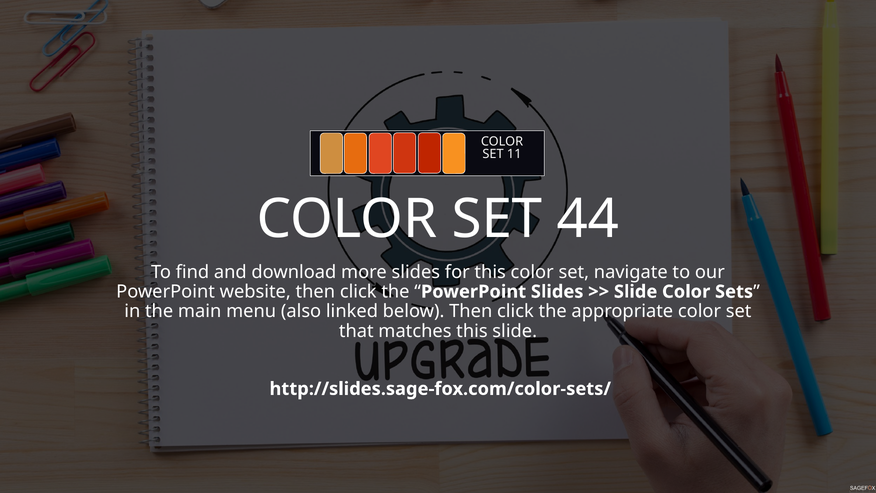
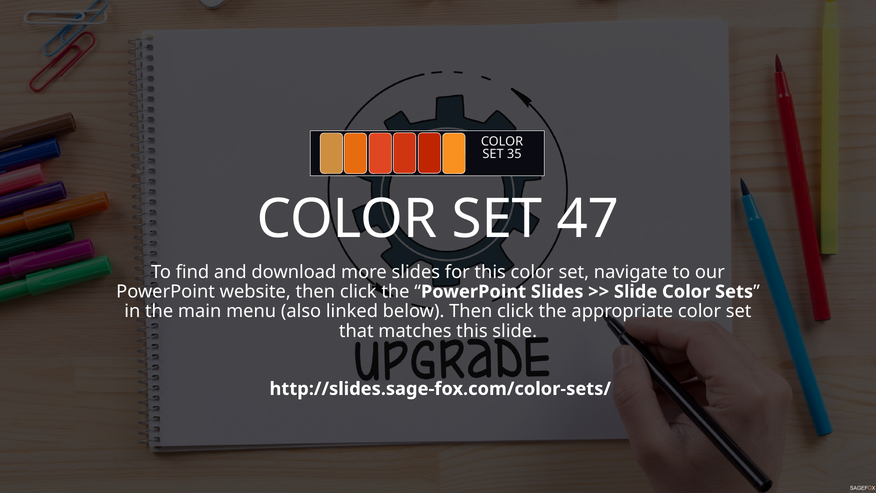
11: 11 -> 35 (514, 154)
44: 44 -> 47 (588, 219)
